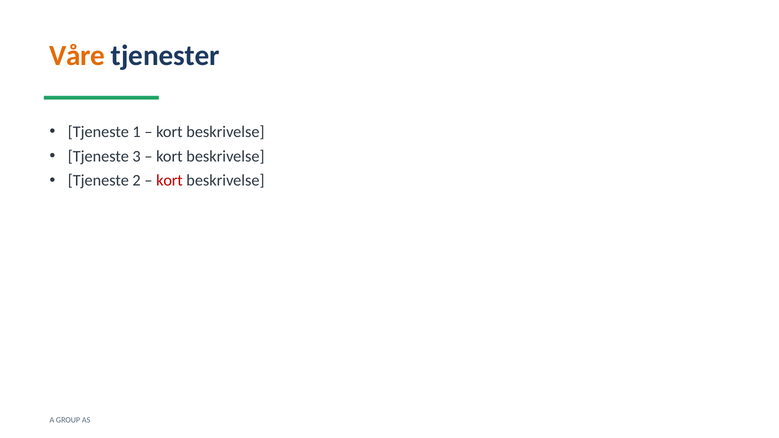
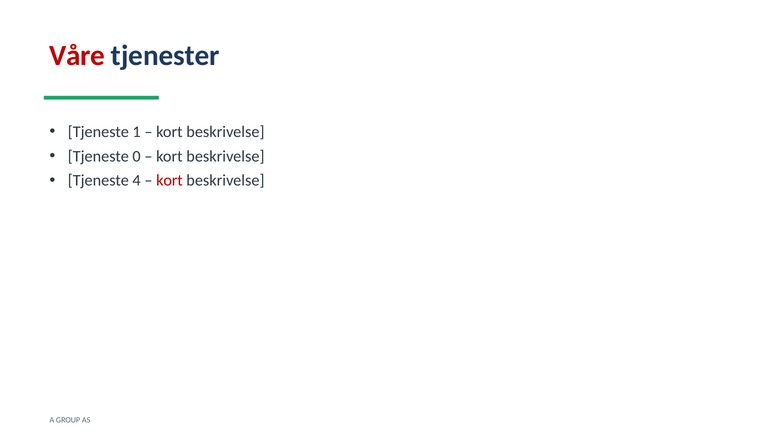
Våre colour: orange -> red (77, 56)
3: 3 -> 0 (137, 156)
2: 2 -> 4 (137, 181)
